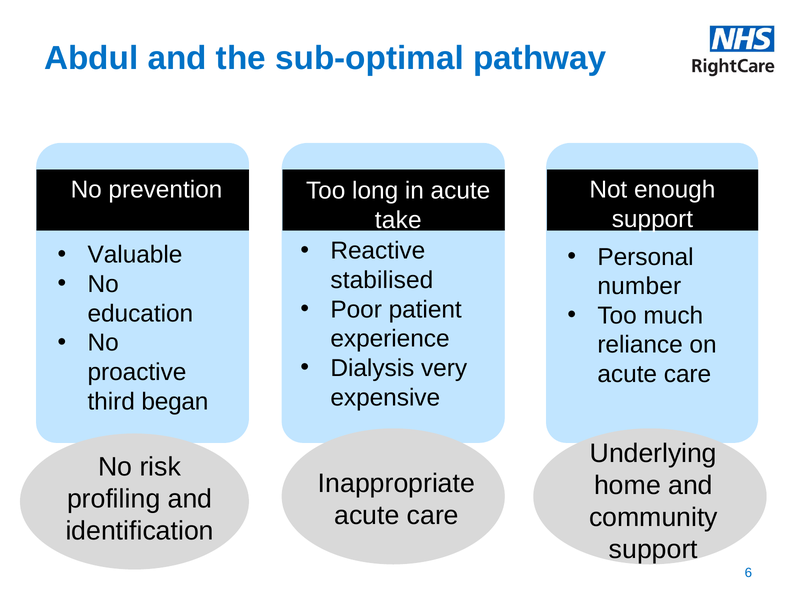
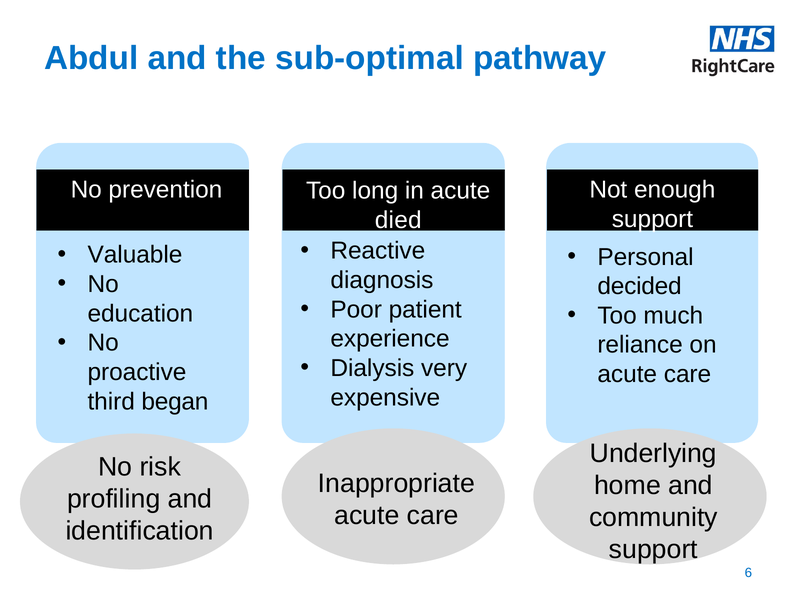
take: take -> died (398, 220)
stabilised: stabilised -> diagnosis (382, 280)
number: number -> decided (640, 286)
